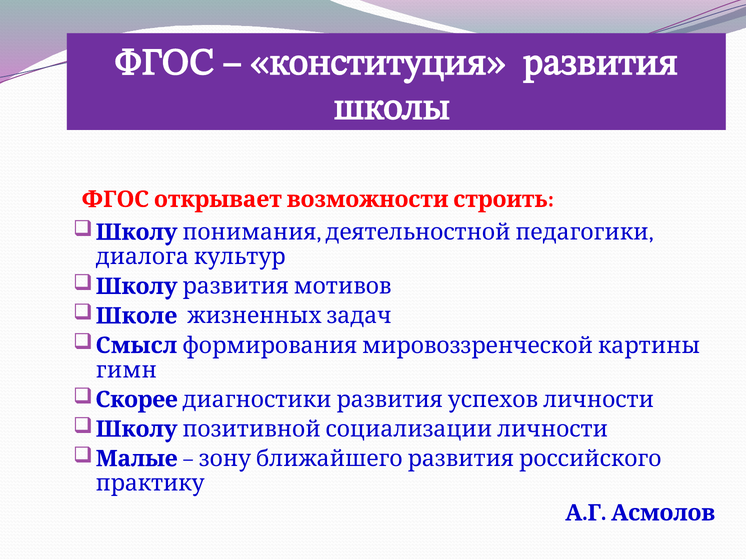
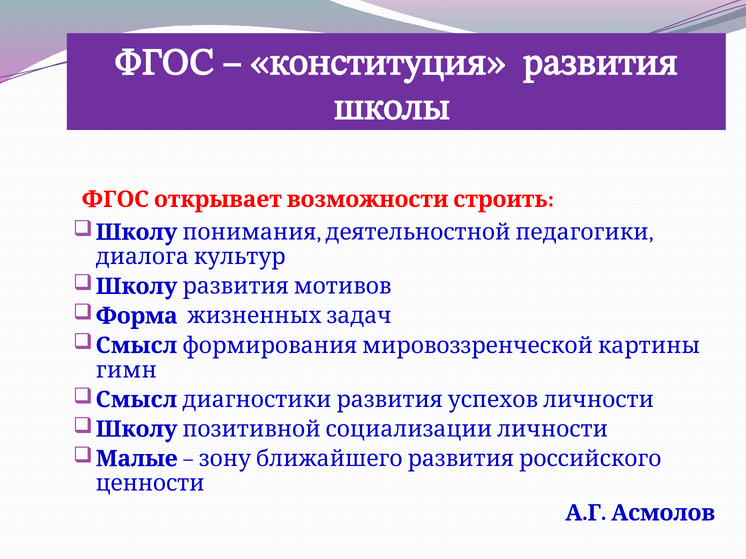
Школе: Школе -> Форма (137, 316)
Скорее: Скорее -> Смысл (136, 400)
практику: практику -> ценности (150, 484)
